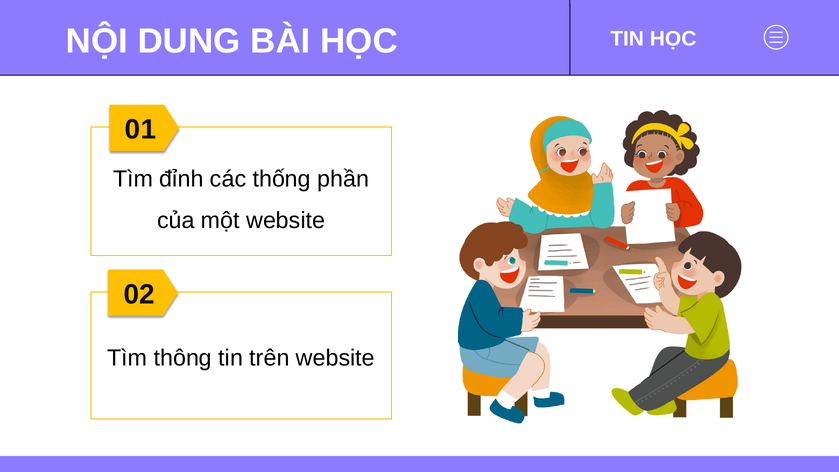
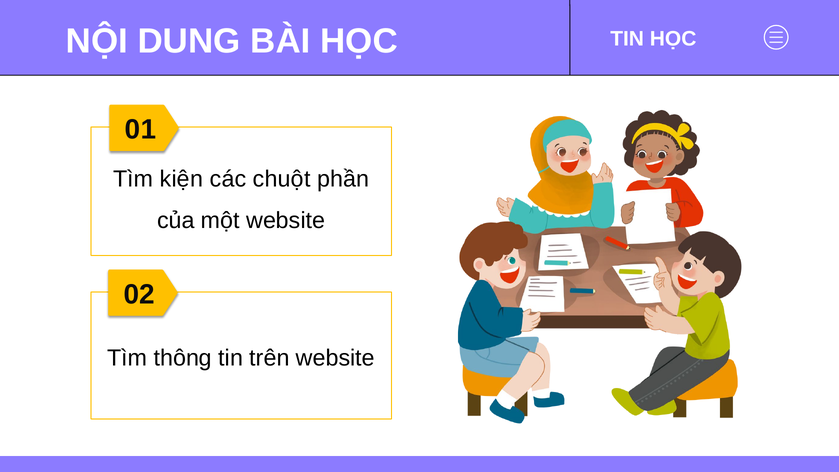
đỉnh: đỉnh -> kiện (181, 179)
thống: thống -> chuột (282, 179)
